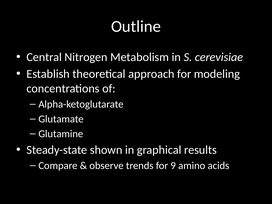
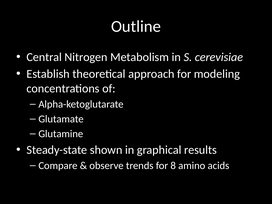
9: 9 -> 8 (173, 166)
